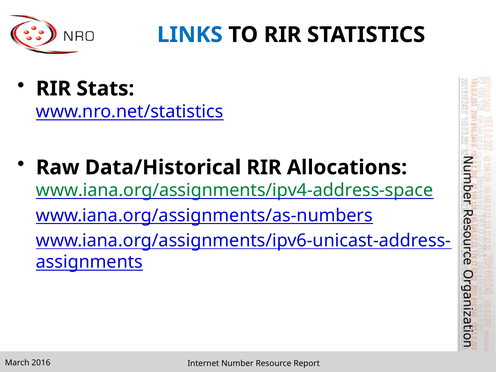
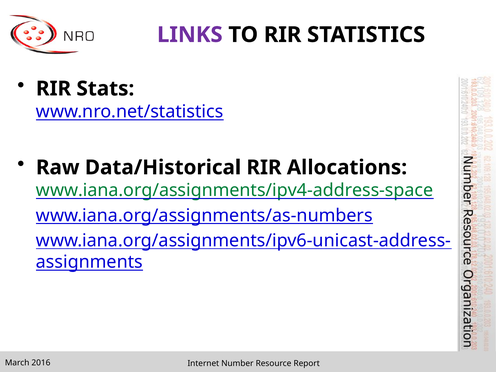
LINKS colour: blue -> purple (190, 35)
